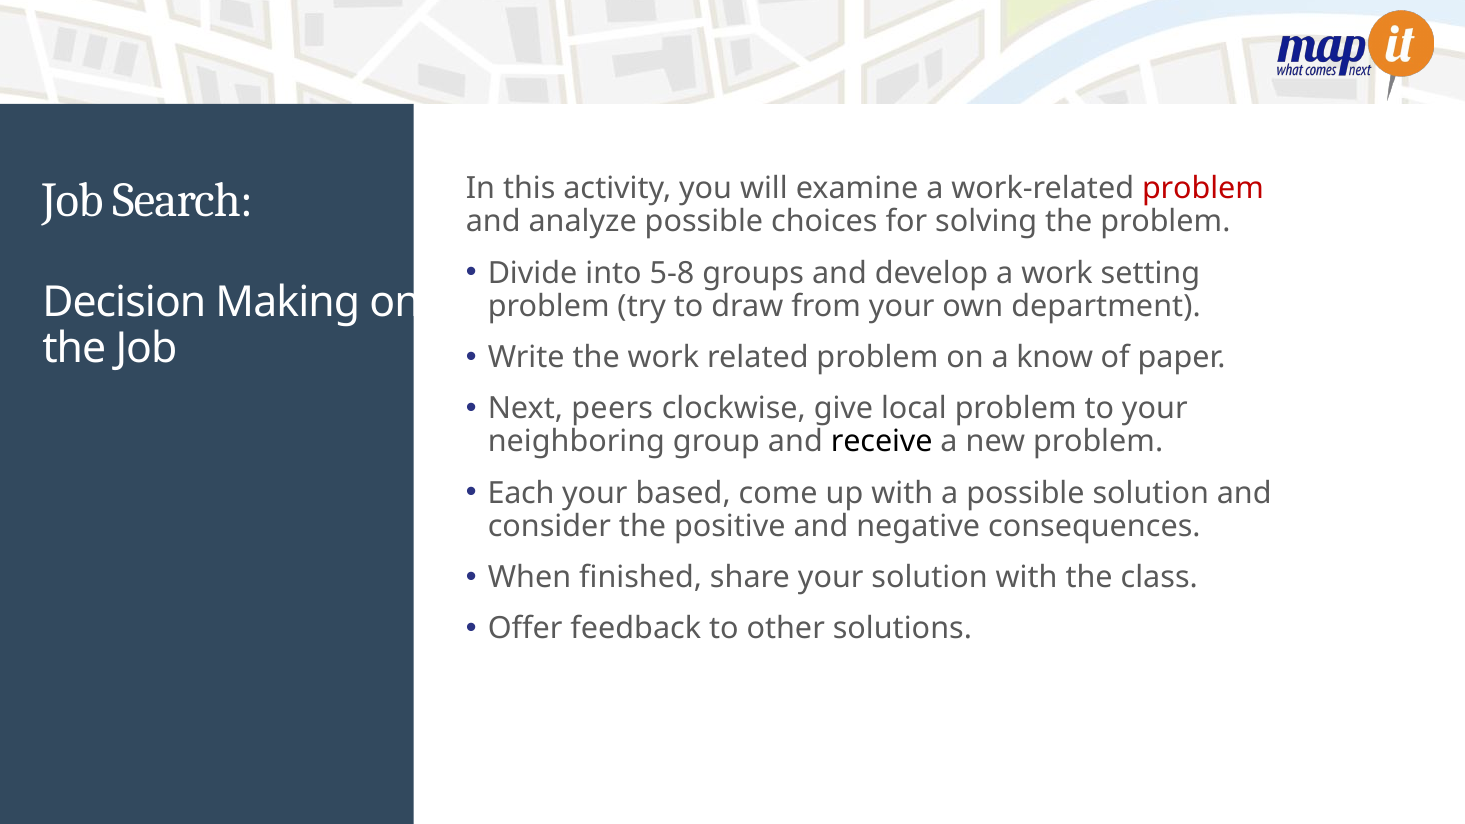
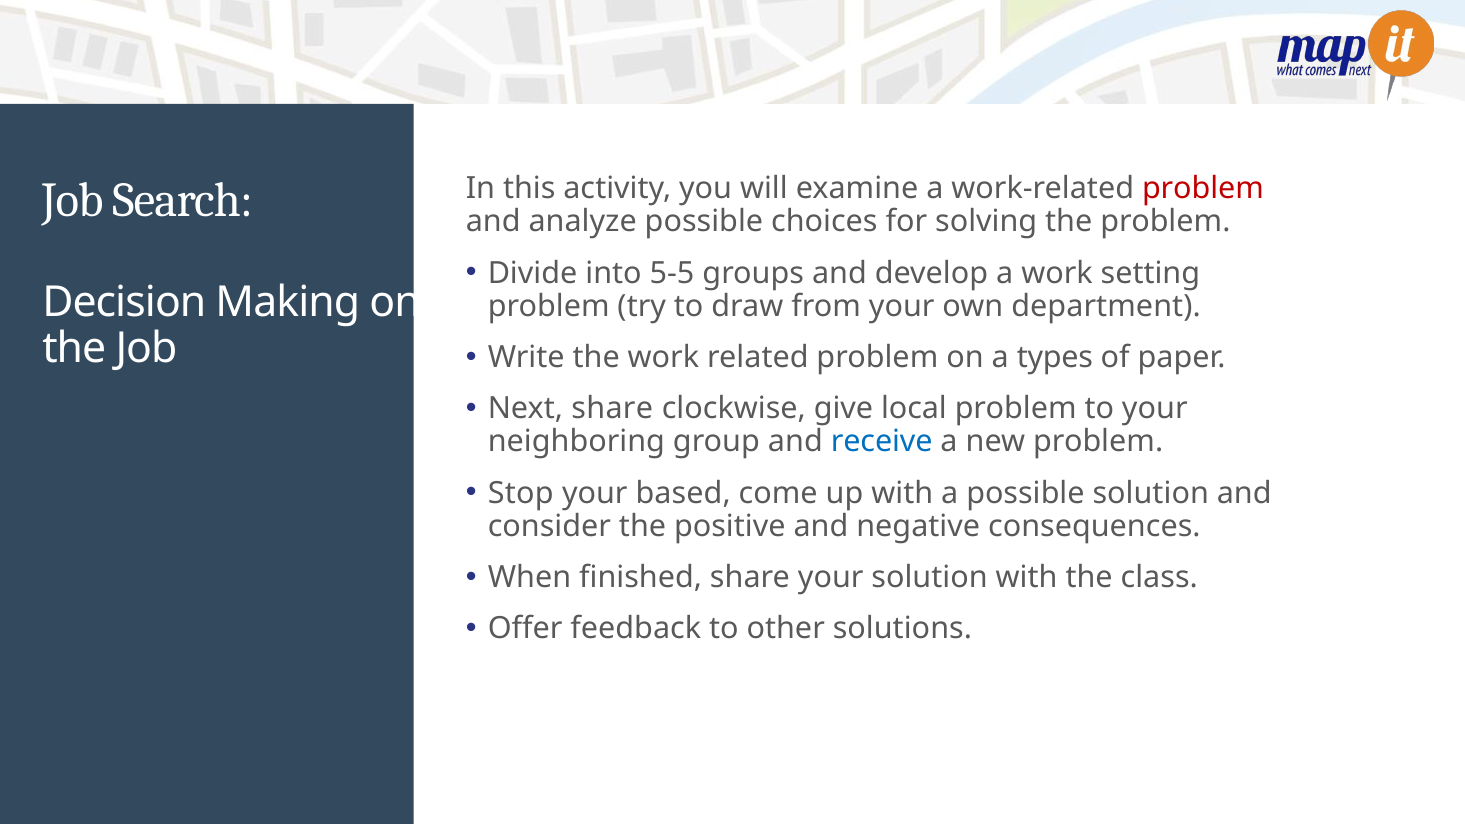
5-8: 5-8 -> 5-5 (672, 273)
know: know -> types (1055, 357)
Next peers: peers -> share (612, 409)
receive colour: black -> blue (882, 442)
Each: Each -> Stop (521, 493)
